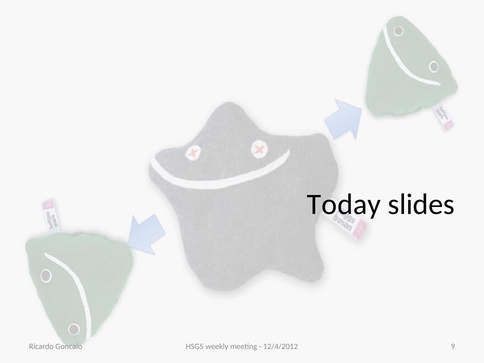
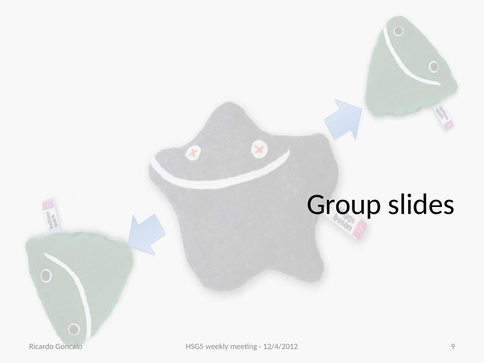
Today: Today -> Group (344, 205)
